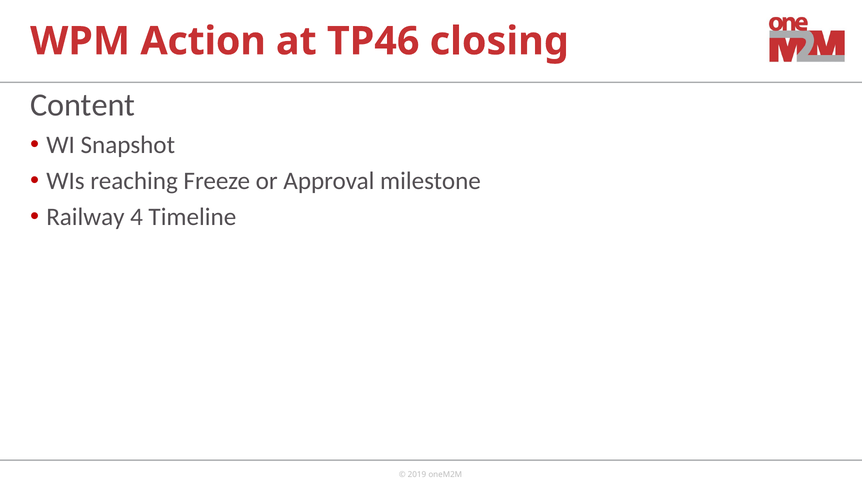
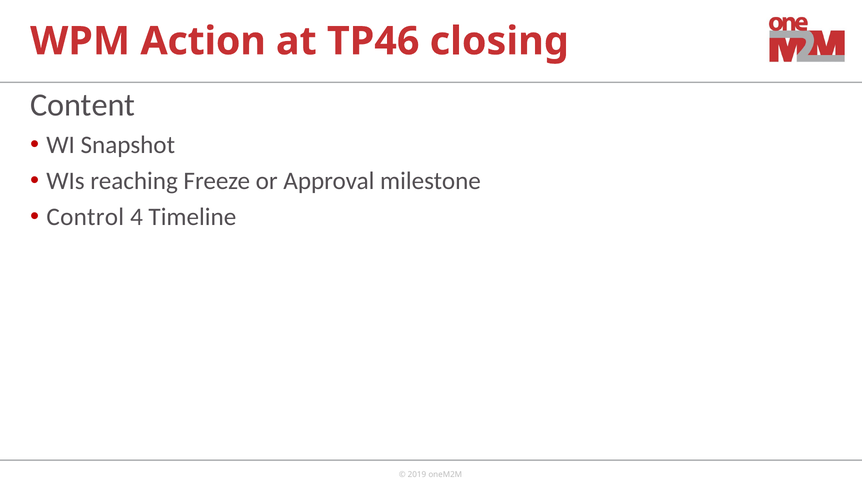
Railway: Railway -> Control (85, 217)
